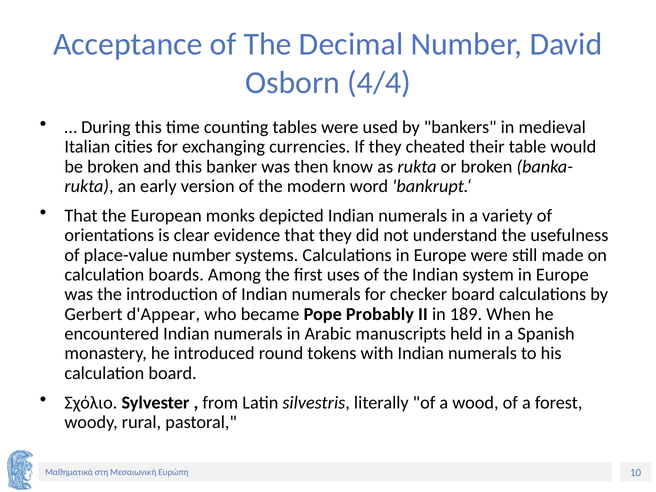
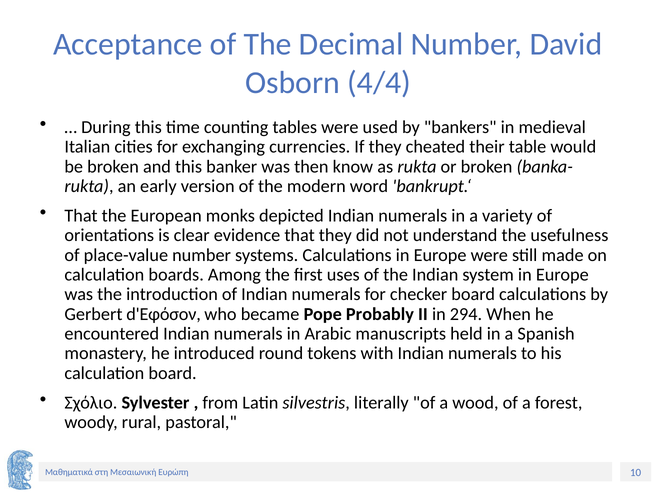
d'Appear: d'Appear -> d'Εφόσον (164, 314)
189: 189 -> 294 (466, 314)
